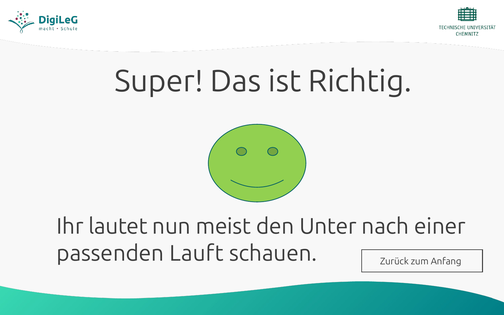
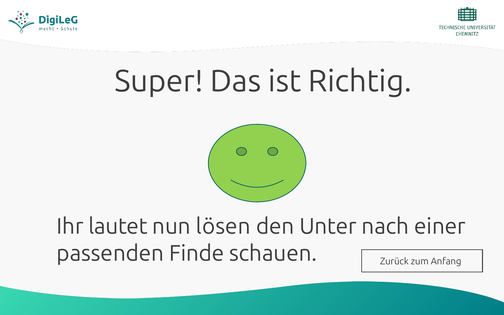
meist: meist -> lösen (223, 227)
Lauft: Lauft -> Finde (197, 253)
